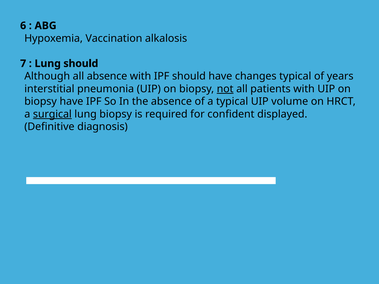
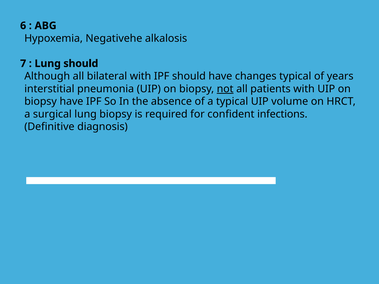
Vaccination: Vaccination -> Negativehe (114, 38)
all absence: absence -> bilateral (107, 76)
surgical underline: present -> none (52, 114)
displayed: displayed -> infections (282, 114)
